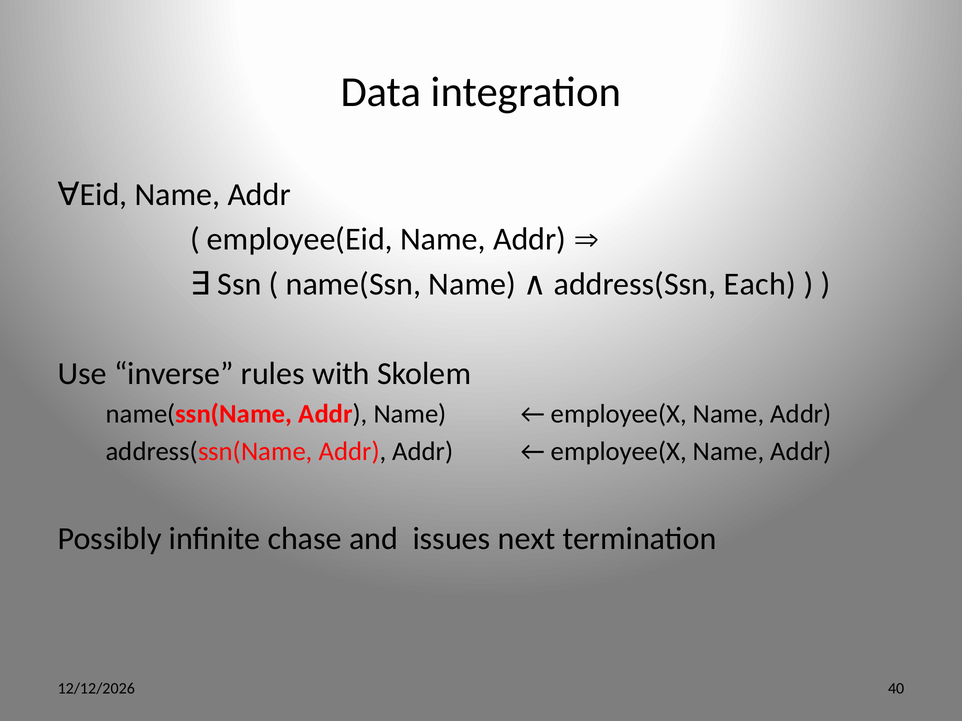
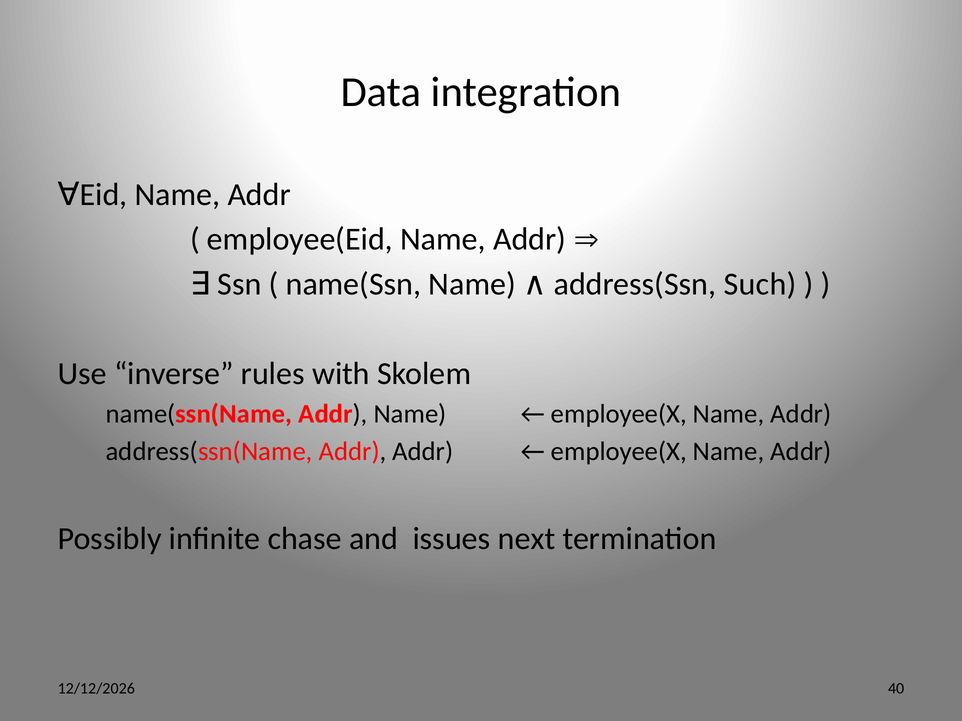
Each: Each -> Such (760, 284)
